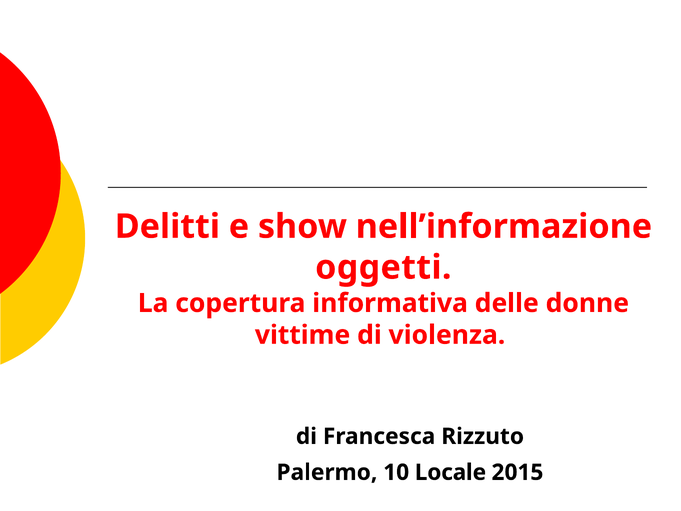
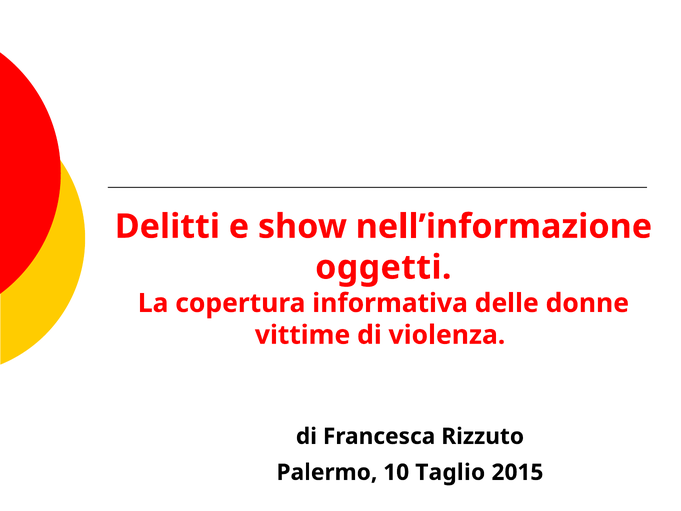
Locale: Locale -> Taglio (450, 472)
